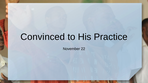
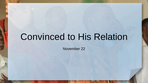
Practice: Practice -> Relation (111, 37)
